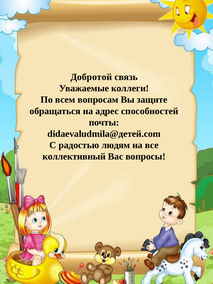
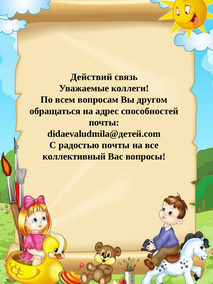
Добротой: Добротой -> Действий (91, 77)
защите: защите -> другом (152, 100)
радостью людям: людям -> почты (116, 145)
